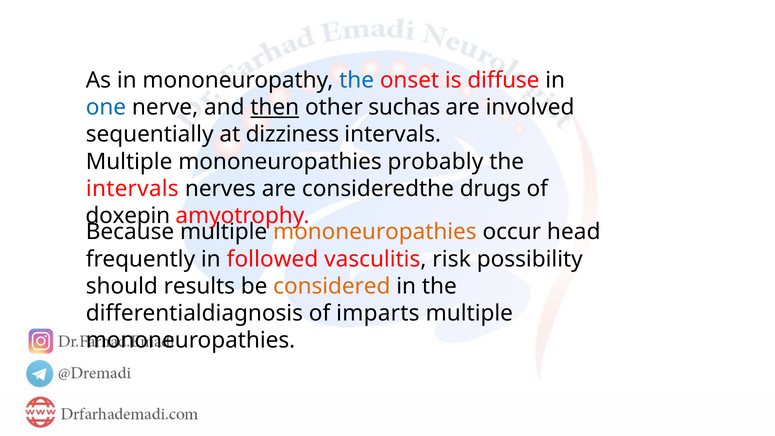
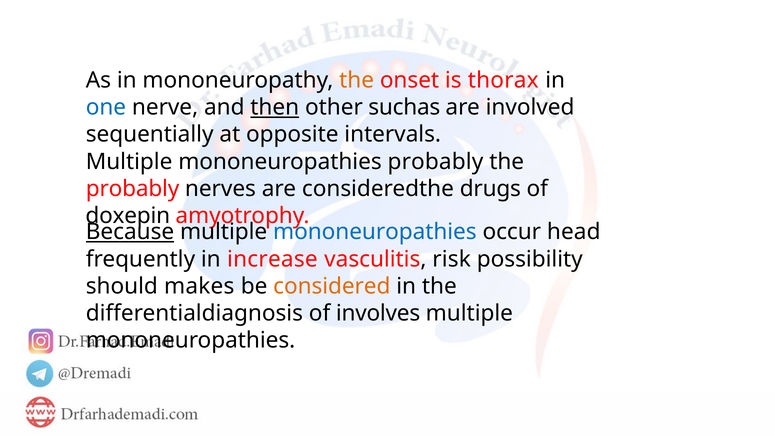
the colour: blue -> orange (357, 80)
diffuse: diffuse -> thorax (503, 80)
dizziness: dizziness -> opposite (292, 135)
intervals: intervals -> probably (133, 189)
Because underline: none -> present (130, 232)
mononeuropathies colour: orange -> blue (375, 232)
followed: followed -> increase (272, 259)
results: results -> makes (199, 286)
imparts: imparts -> involves (378, 313)
